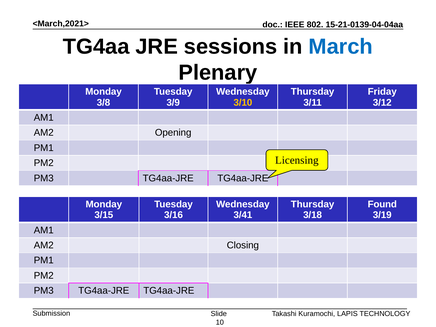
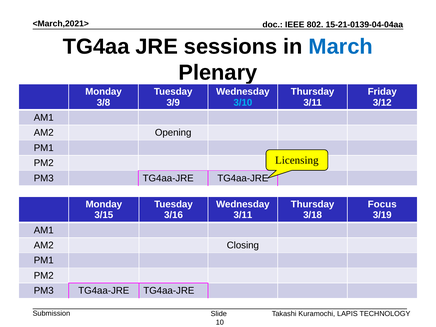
3/10 colour: yellow -> light blue (243, 103)
Found: Found -> Focus (382, 204)
3/41: 3/41 -> 3/11 (243, 215)
